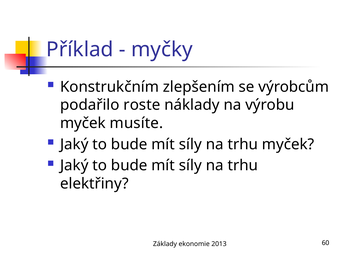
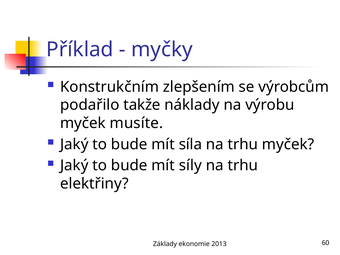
roste: roste -> takže (142, 105)
síly: síly -> síla (190, 144)
